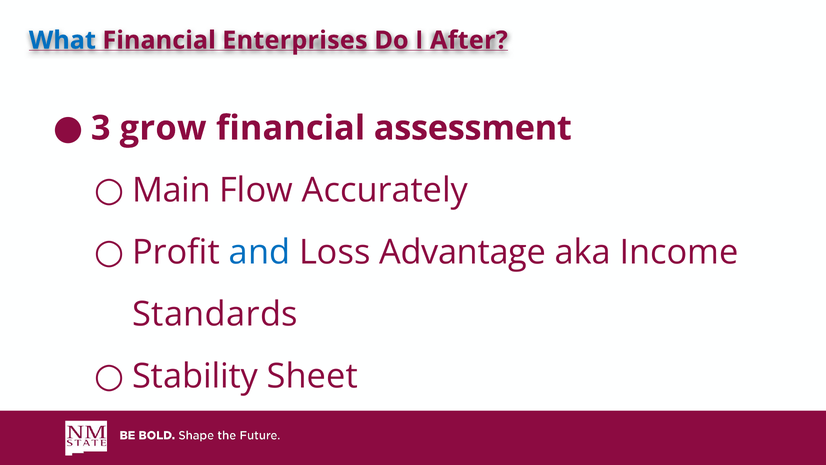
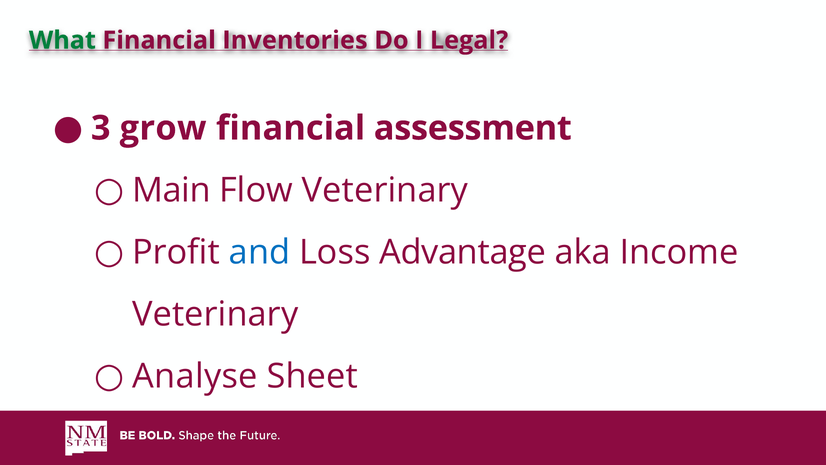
What colour: blue -> green (62, 40)
Enterprises: Enterprises -> Inventories (295, 40)
After: After -> Legal (469, 40)
Flow Accurately: Accurately -> Veterinary (385, 190)
Standards: Standards -> Veterinary (215, 314)
Stability: Stability -> Analyse (195, 376)
